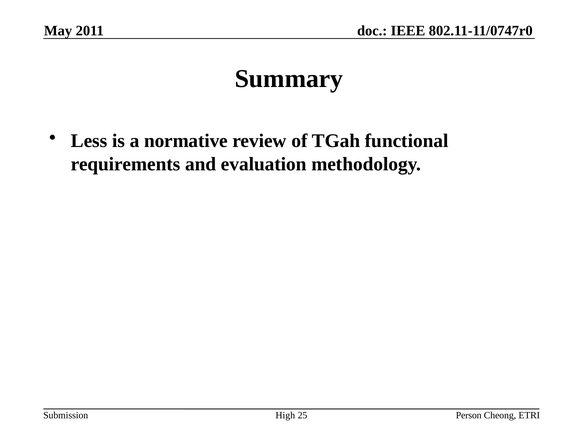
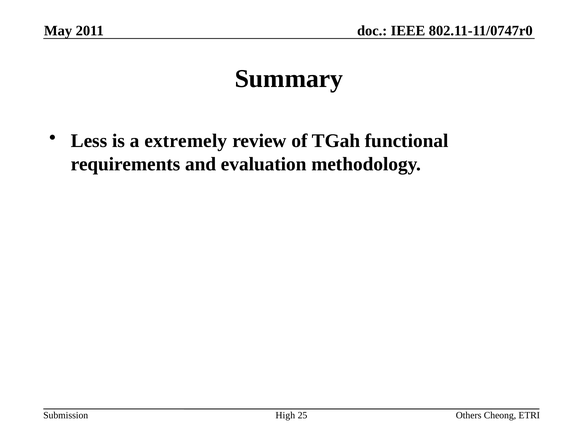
normative: normative -> extremely (186, 141)
Person: Person -> Others (469, 416)
